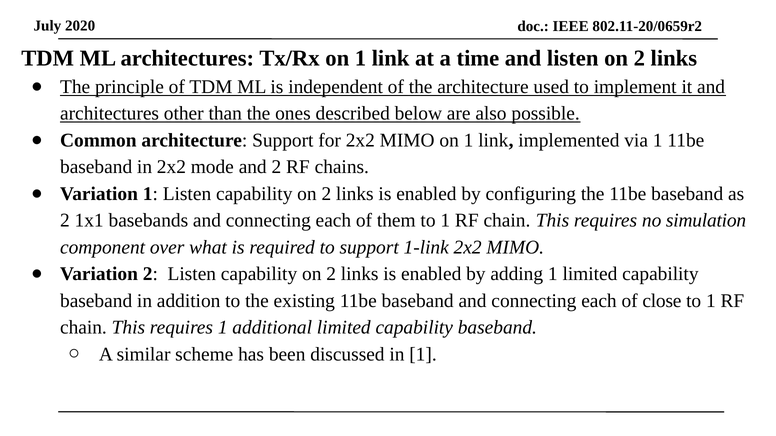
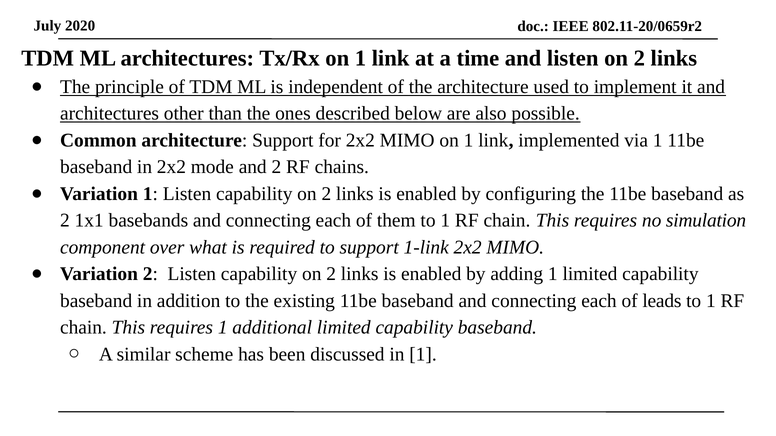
close: close -> leads (662, 301)
